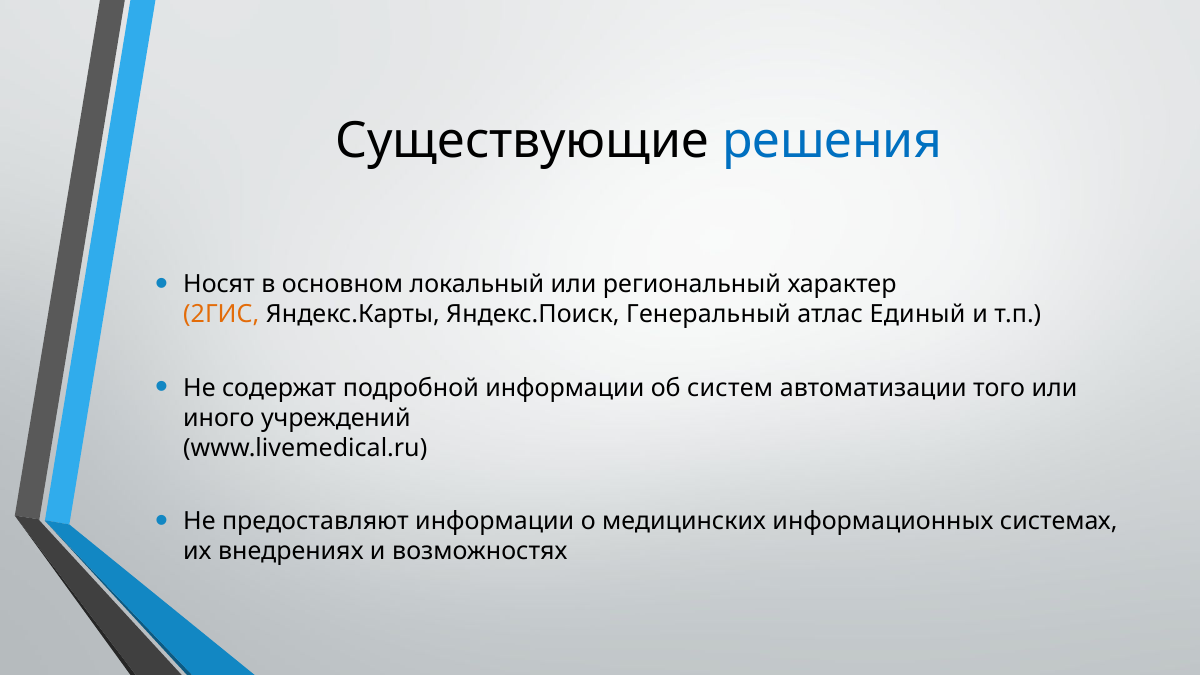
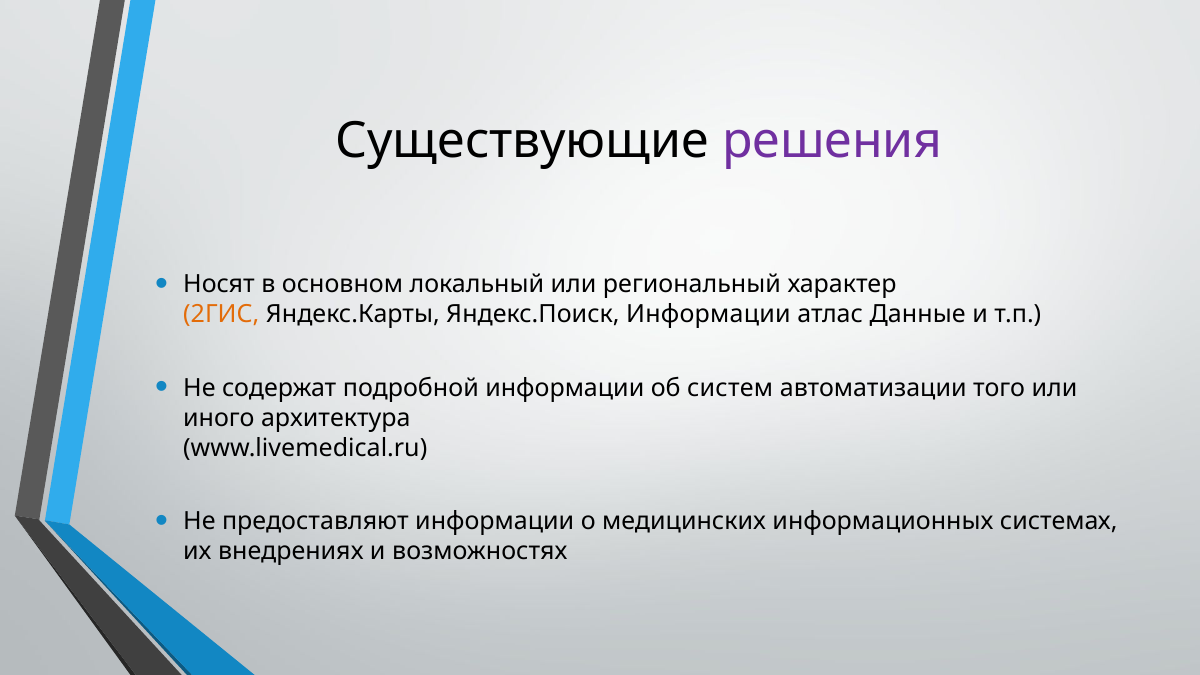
решения colour: blue -> purple (832, 141)
Яндекс.Поиск Генеральный: Генеральный -> Информации (708, 314)
Единый: Единый -> Данные (918, 314)
учреждений: учреждений -> архитектура (336, 418)
